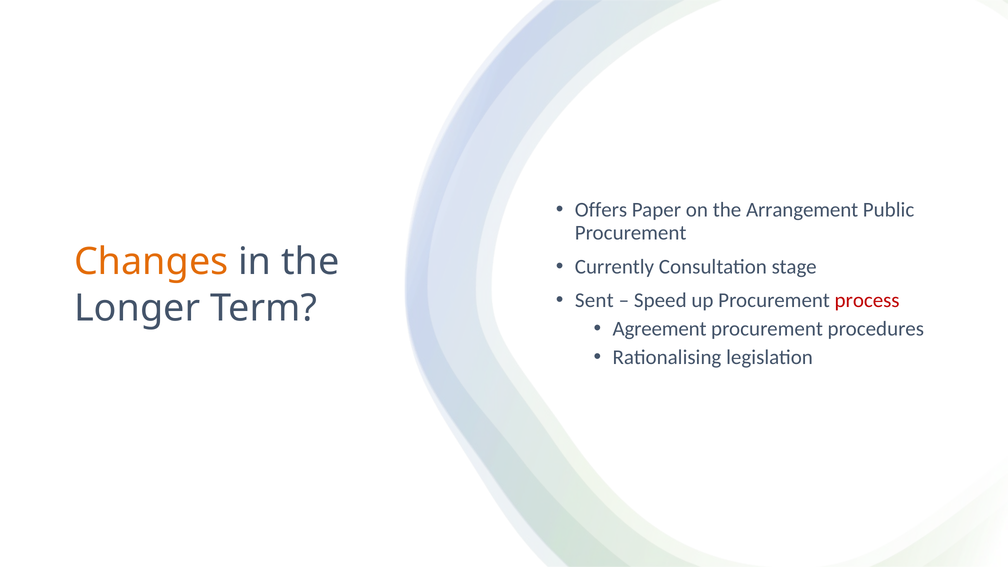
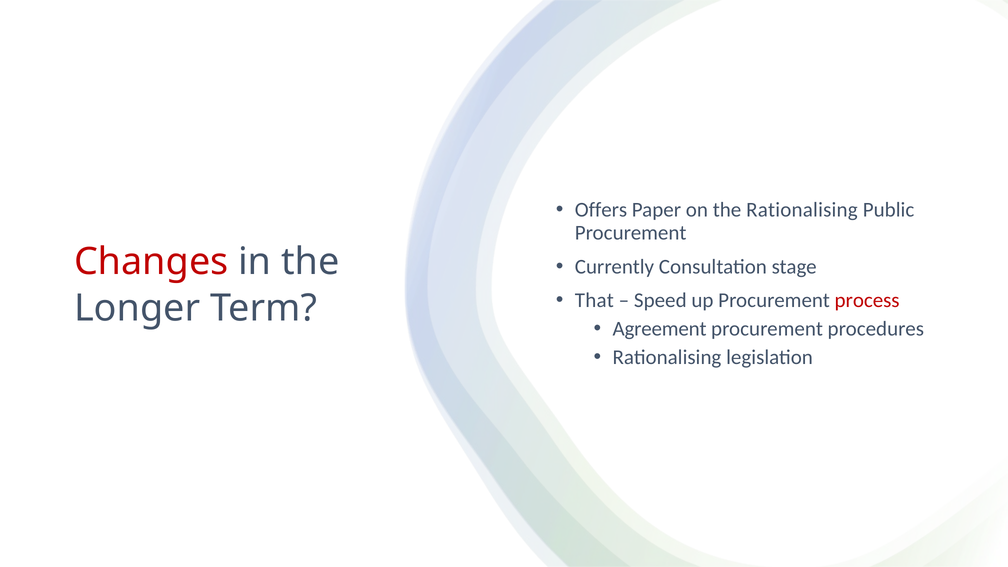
the Arrangement: Arrangement -> Rationalising (802, 210)
Changes colour: orange -> red (151, 262)
Sent: Sent -> That (594, 300)
